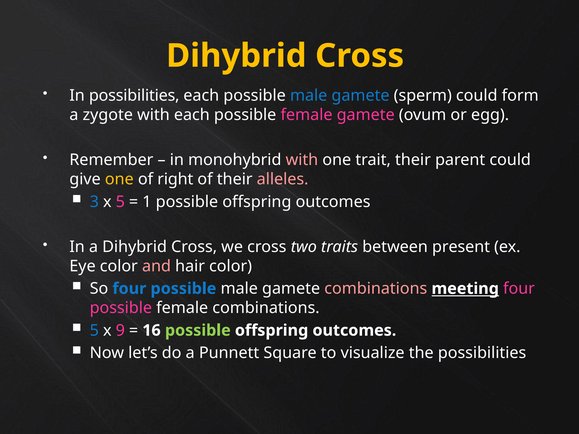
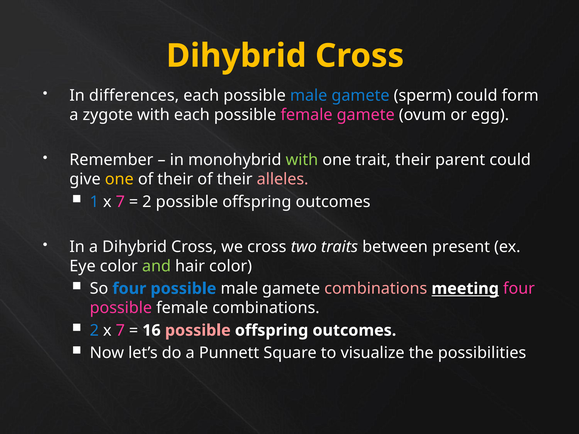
In possibilities: possibilities -> differences (134, 96)
with colour: pink -> light green (302, 160)
right: right -> their (175, 179)
3: 3 -> 1 (94, 202)
5: 5 -> 7 (120, 202)
1: 1 -> 2 (147, 202)
and colour: pink -> light green (157, 266)
5: 5 -> 2 (94, 331)
9: 9 -> 7 (120, 331)
possible colour: light green -> pink (198, 331)
